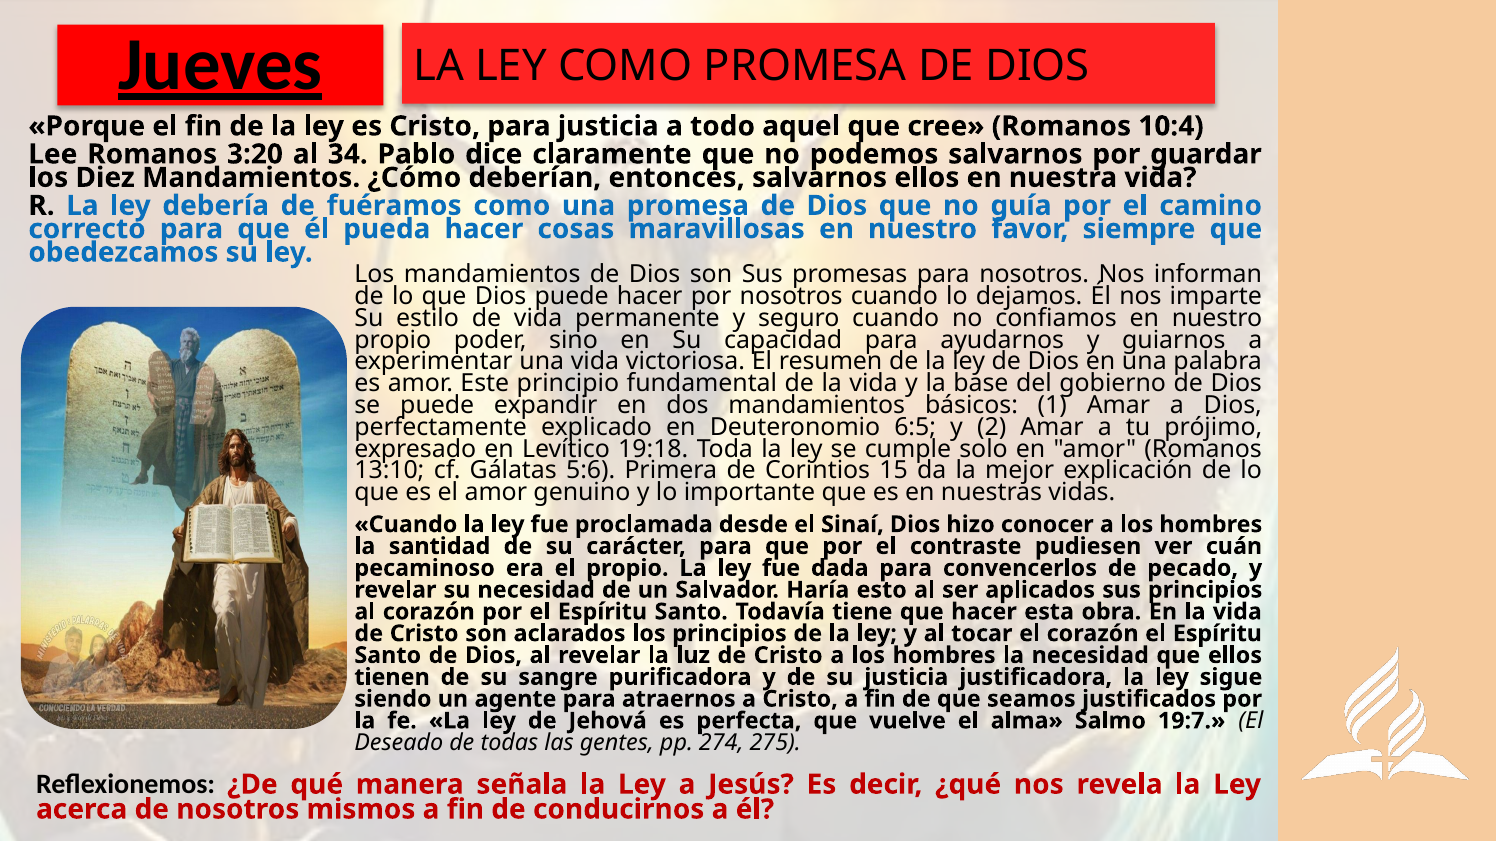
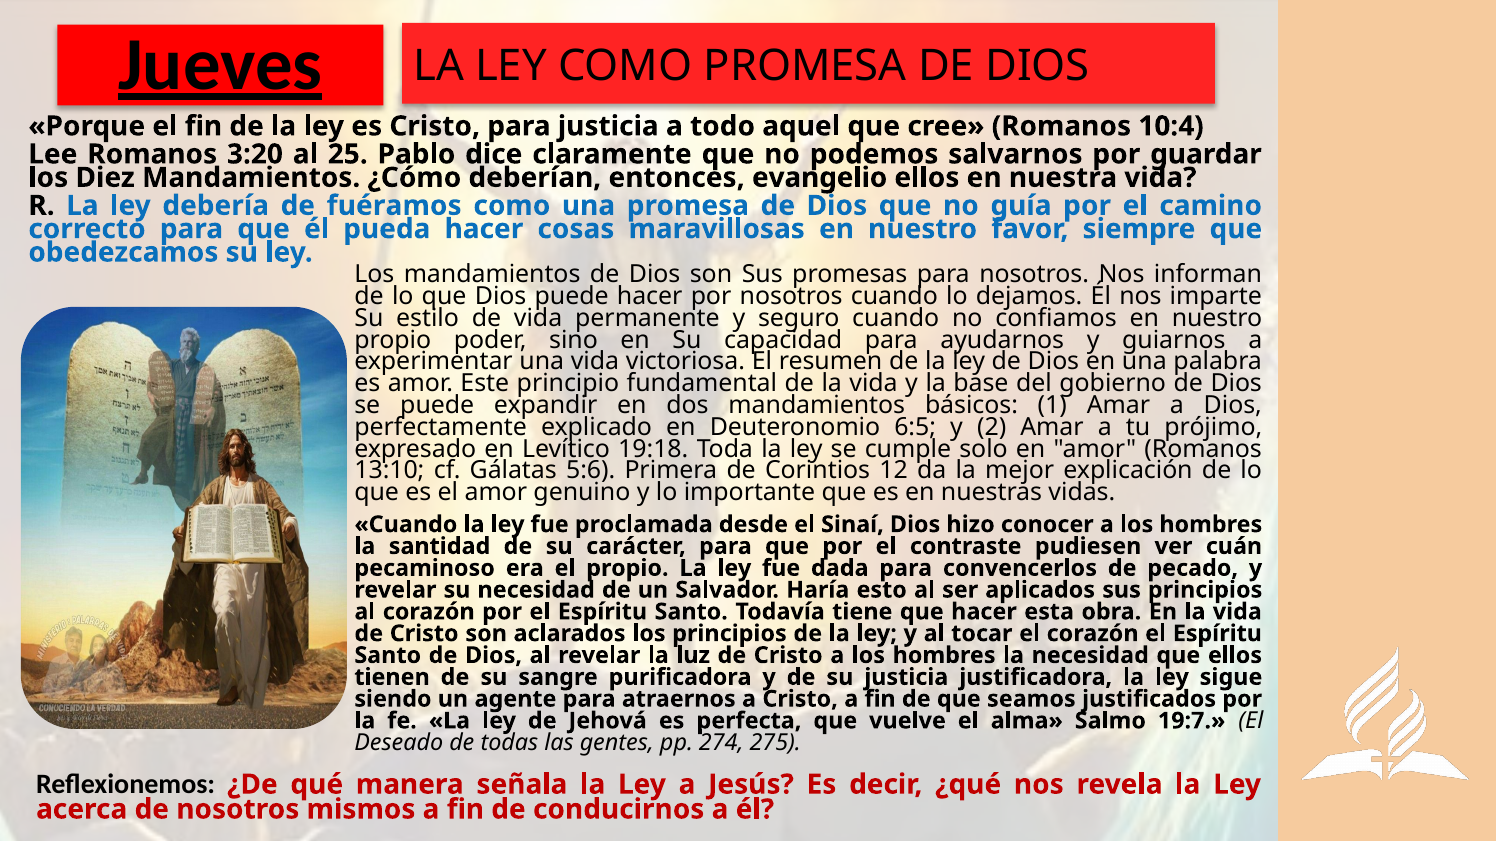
34: 34 -> 25 (348, 154)
entonces salvarnos: salvarnos -> evangelio (820, 178)
15: 15 -> 12 (894, 471)
